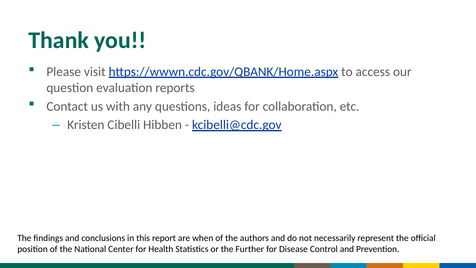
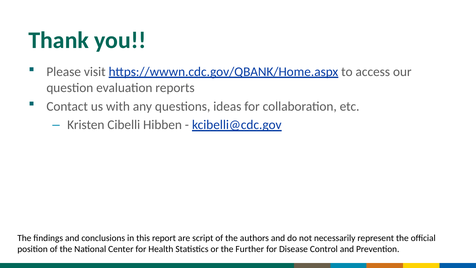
when: when -> script (203, 238)
